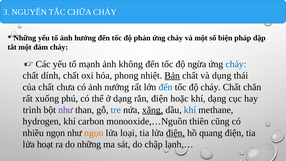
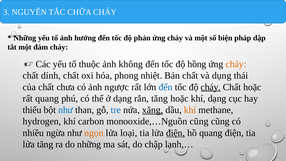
mạnh: mạnh -> thuộc (90, 64)
ngừa: ngừa -> hồng (197, 64)
cháy colour: blue -> orange (236, 64)
Bản underline: present -> none (172, 76)
nướng: nướng -> ngược (117, 87)
cháy underline: none -> present (211, 87)
Chất chăn: chăn -> hoặc (252, 87)
rất xuống: xuống -> quang (47, 98)
rắn điện: điện -> tăng (160, 98)
trình: trình -> thiểu (32, 110)
như colour: purple -> blue (66, 110)
khí colour: blue -> orange (190, 110)
monooxide,…Nguồn thiên: thiên -> cũng (199, 121)
nhiều ngọn: ngọn -> ngừa (56, 133)
lửa hoạt: hoạt -> tăng (45, 144)
